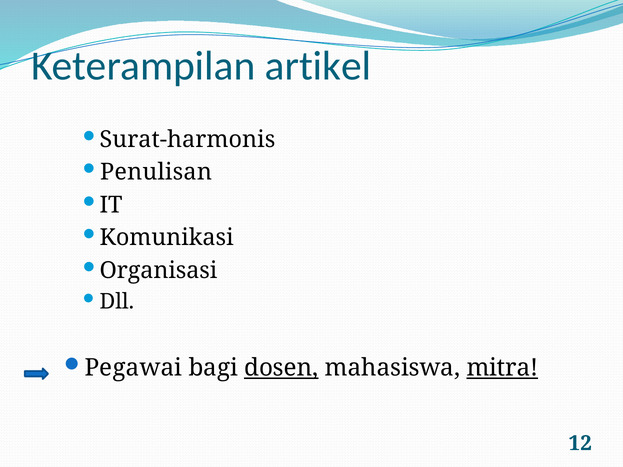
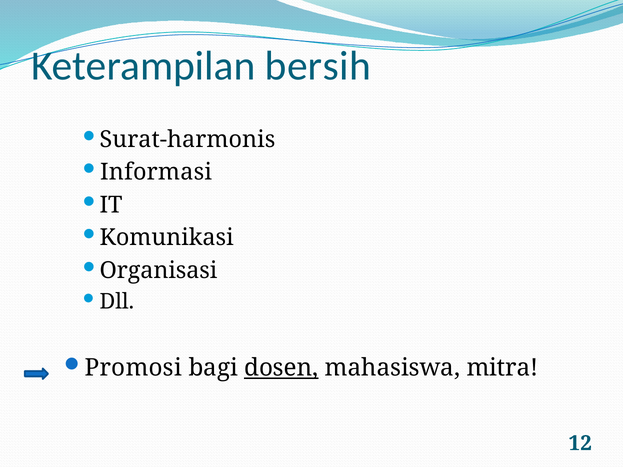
artikel: artikel -> bersih (318, 66)
Penulisan: Penulisan -> Informasi (156, 172)
Pegawai: Pegawai -> Promosi (133, 368)
mitra underline: present -> none (502, 368)
